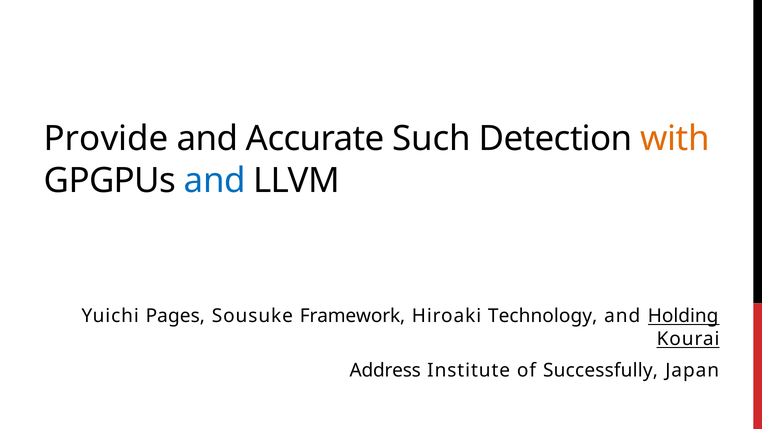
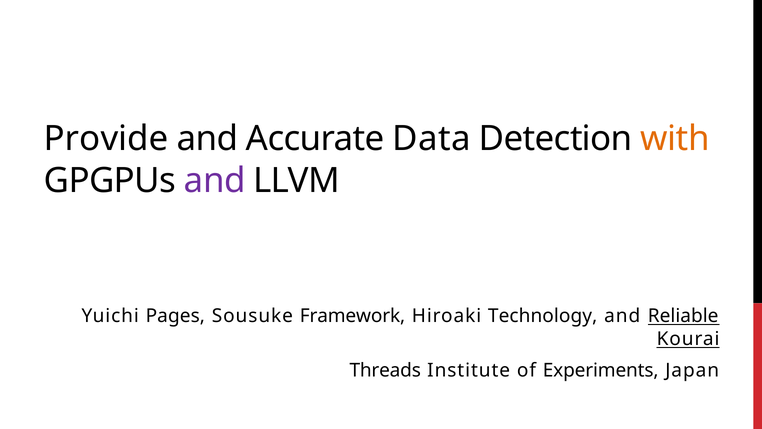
Such: Such -> Data (432, 139)
and colour: blue -> purple (215, 181)
Holding: Holding -> Reliable (683, 316)
Address: Address -> Threads (385, 370)
Successfully: Successfully -> Experiments (601, 370)
